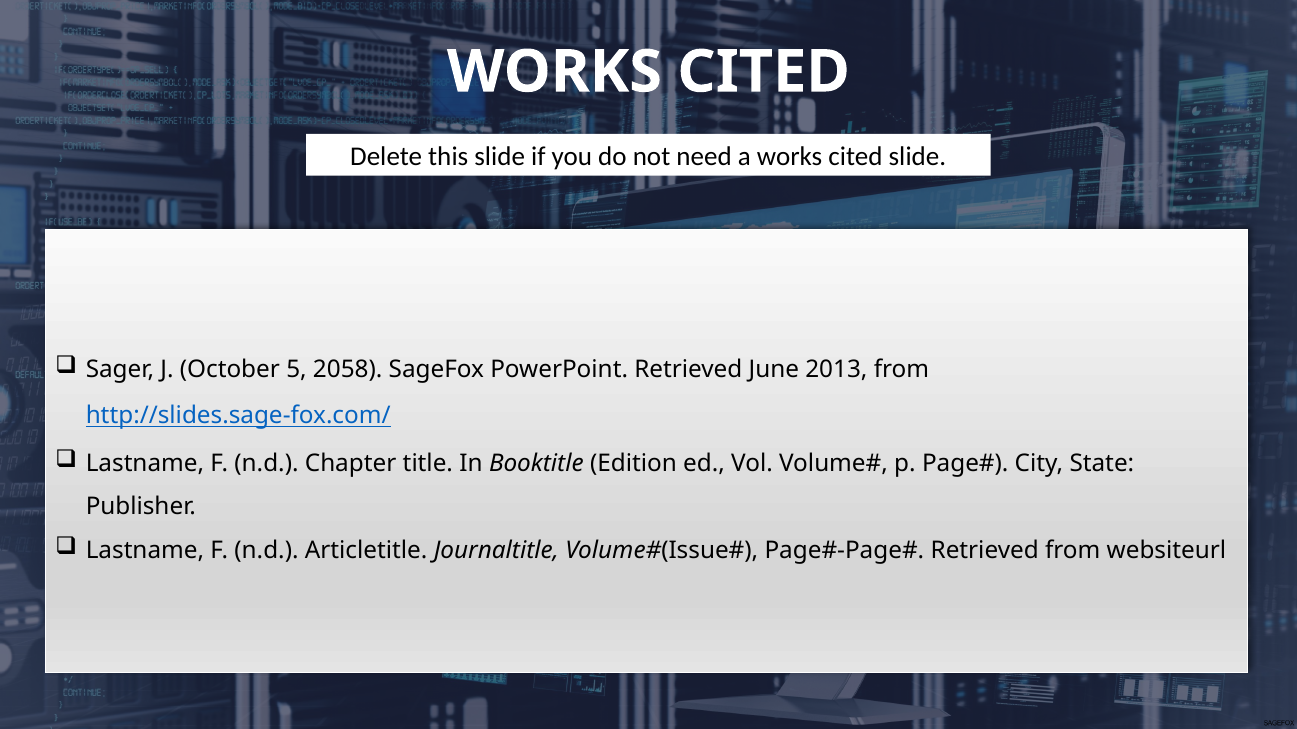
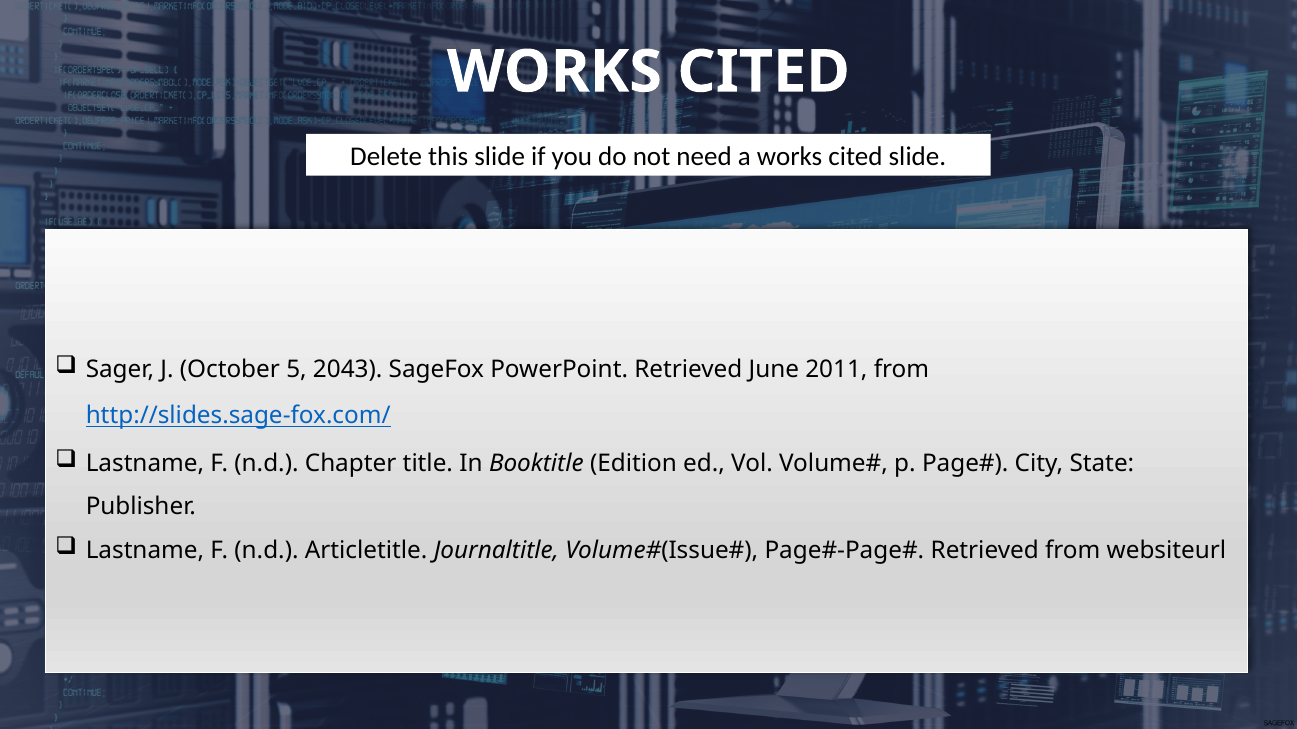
2058: 2058 -> 2043 (348, 370)
2013: 2013 -> 2011 (836, 370)
